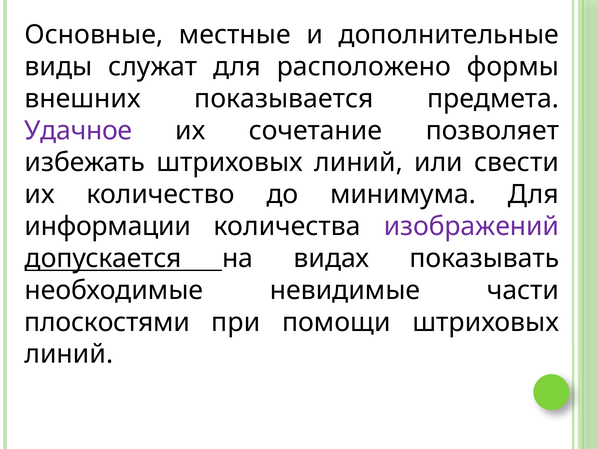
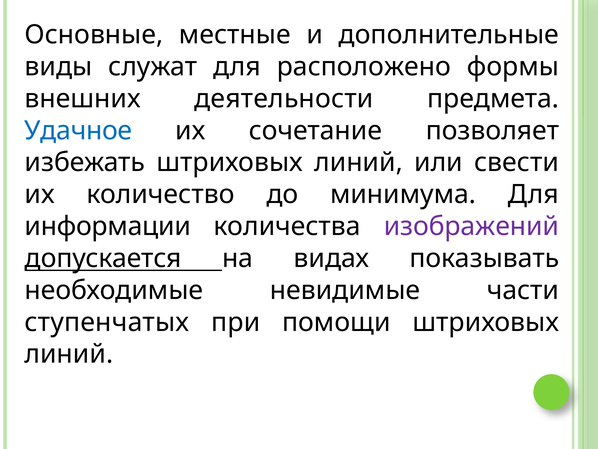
показывается: показывается -> деятельности (284, 99)
Удачное colour: purple -> blue (78, 130)
плоскостями: плоскостями -> ступенчатых (107, 322)
